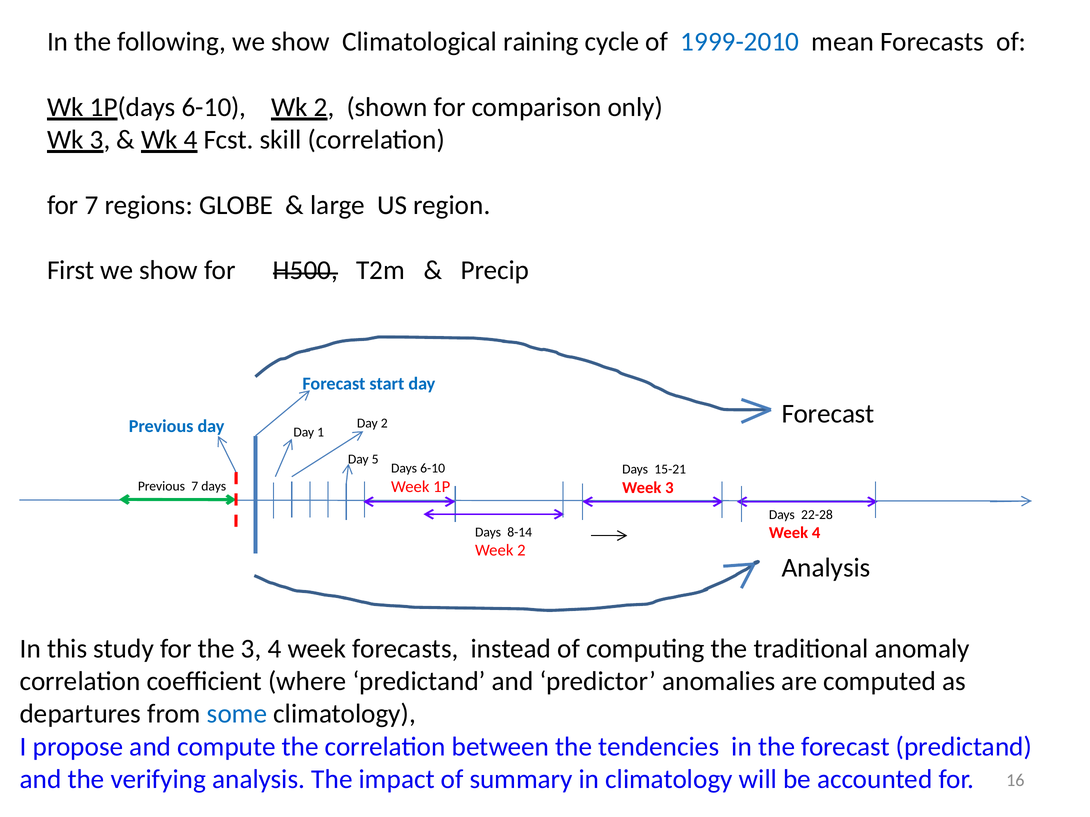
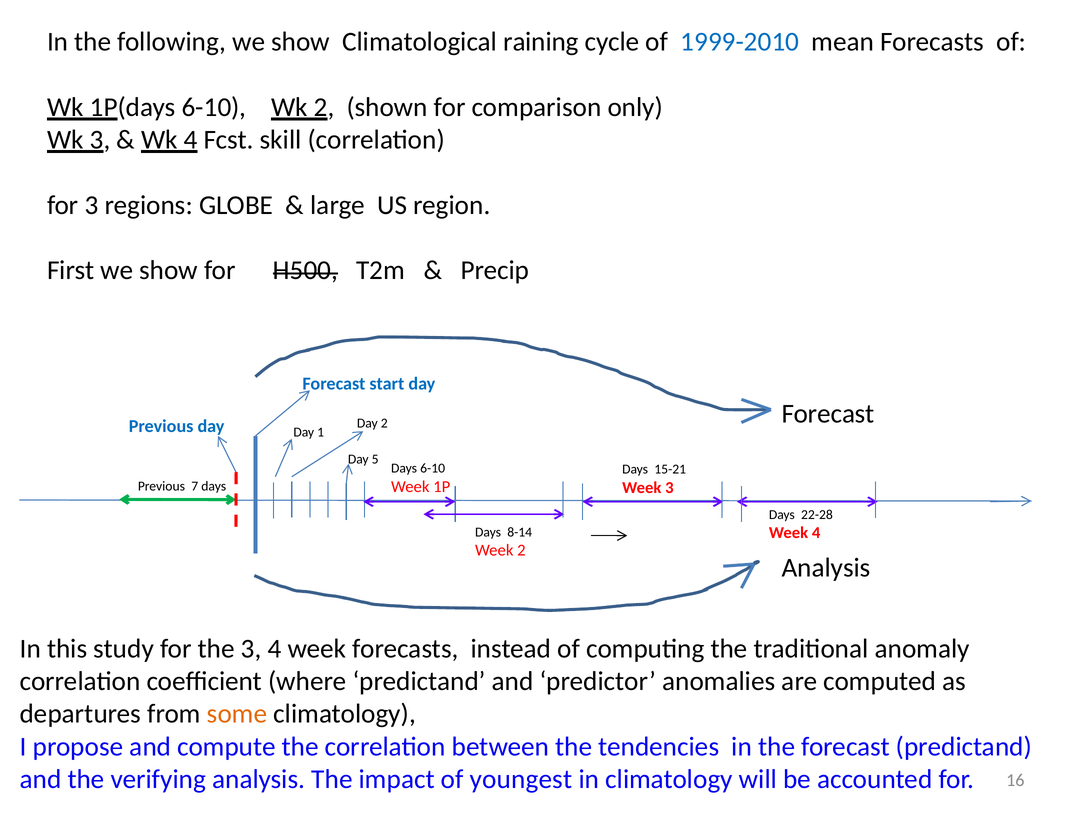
for 7: 7 -> 3 (91, 205)
some colour: blue -> orange (237, 714)
summary: summary -> youngest (521, 780)
